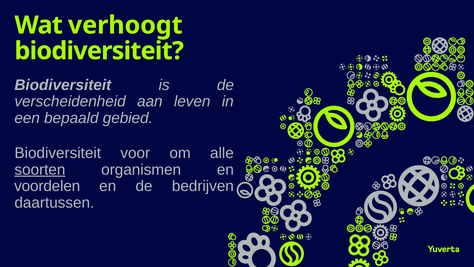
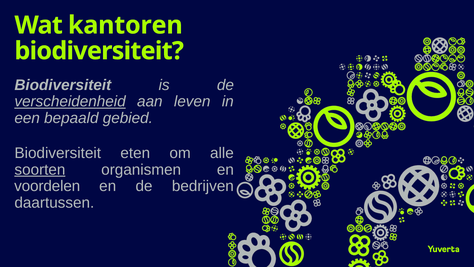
verhoogt: verhoogt -> kantoren (125, 25)
verscheidenheid underline: none -> present (70, 101)
voor: voor -> eten (135, 153)
